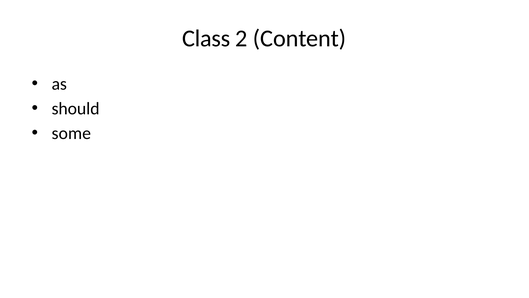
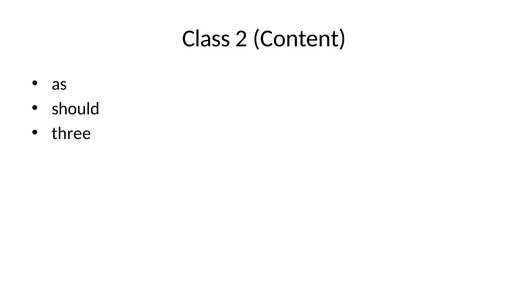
some: some -> three (71, 133)
